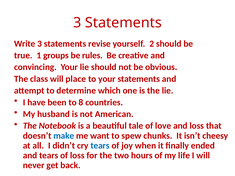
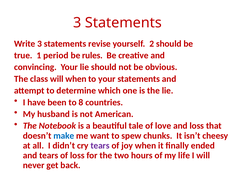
groups: groups -> period (56, 55)
will place: place -> when (76, 79)
tears colour: blue -> purple (100, 146)
